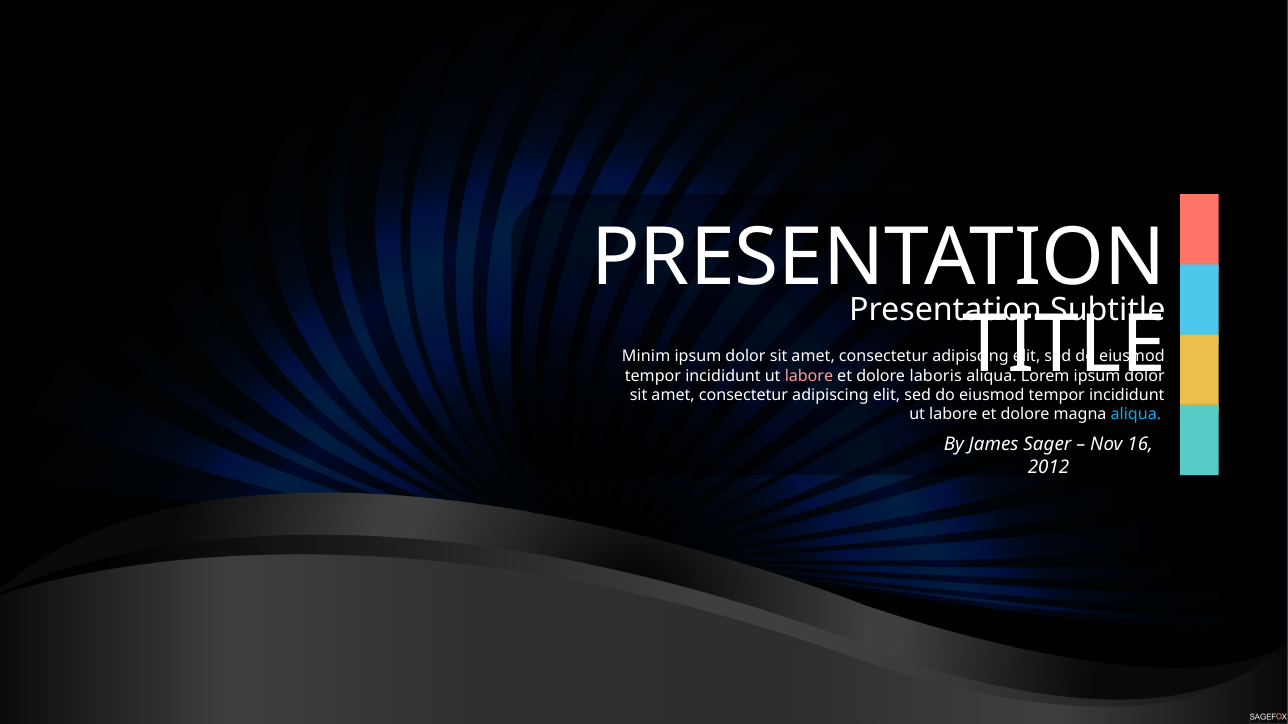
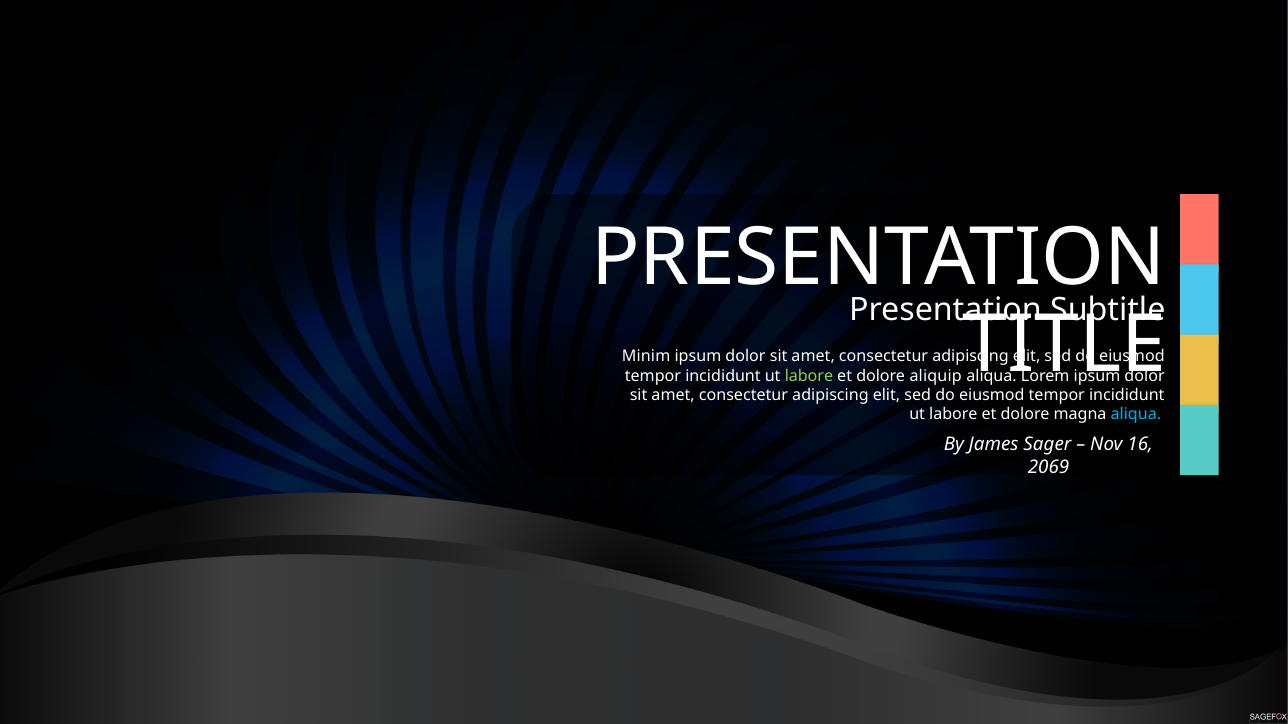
labore colour: pink -> light green (809, 376)
laboris: laboris -> aliquip (936, 376)
2012: 2012 -> 2069 (1049, 468)
